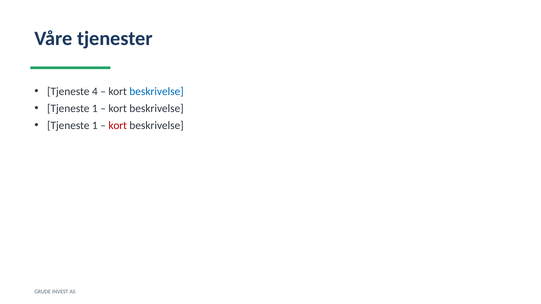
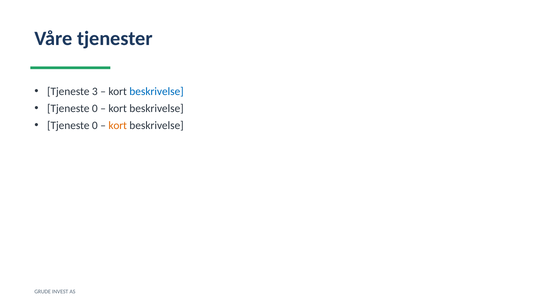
4: 4 -> 3 (95, 92)
1: 1 -> 0 (95, 109)
1: 1 -> 0 (95, 125)
kort colour: red -> orange (118, 125)
